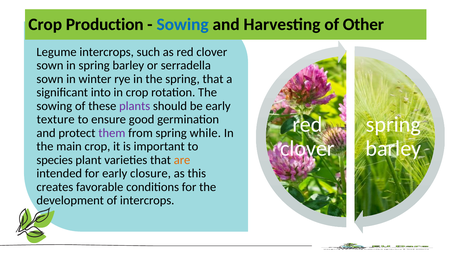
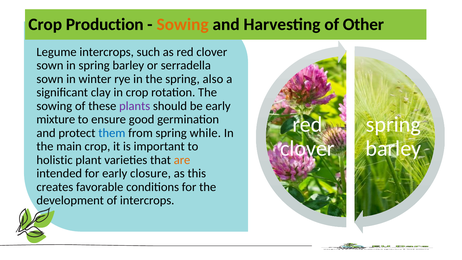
Sowing colour: blue -> orange (183, 24)
spring that: that -> also (213, 79)
into: into -> clay (101, 92)
texture: texture -> mixture (56, 119)
them colour: purple -> blue (112, 133)
species: species -> holistic (55, 160)
